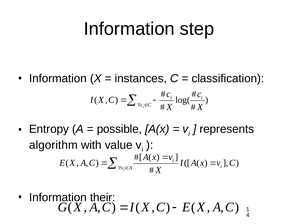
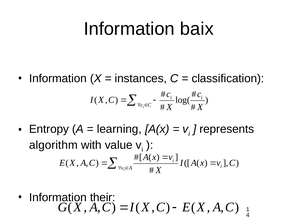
step: step -> baix (197, 29)
possible: possible -> learning (119, 129)
